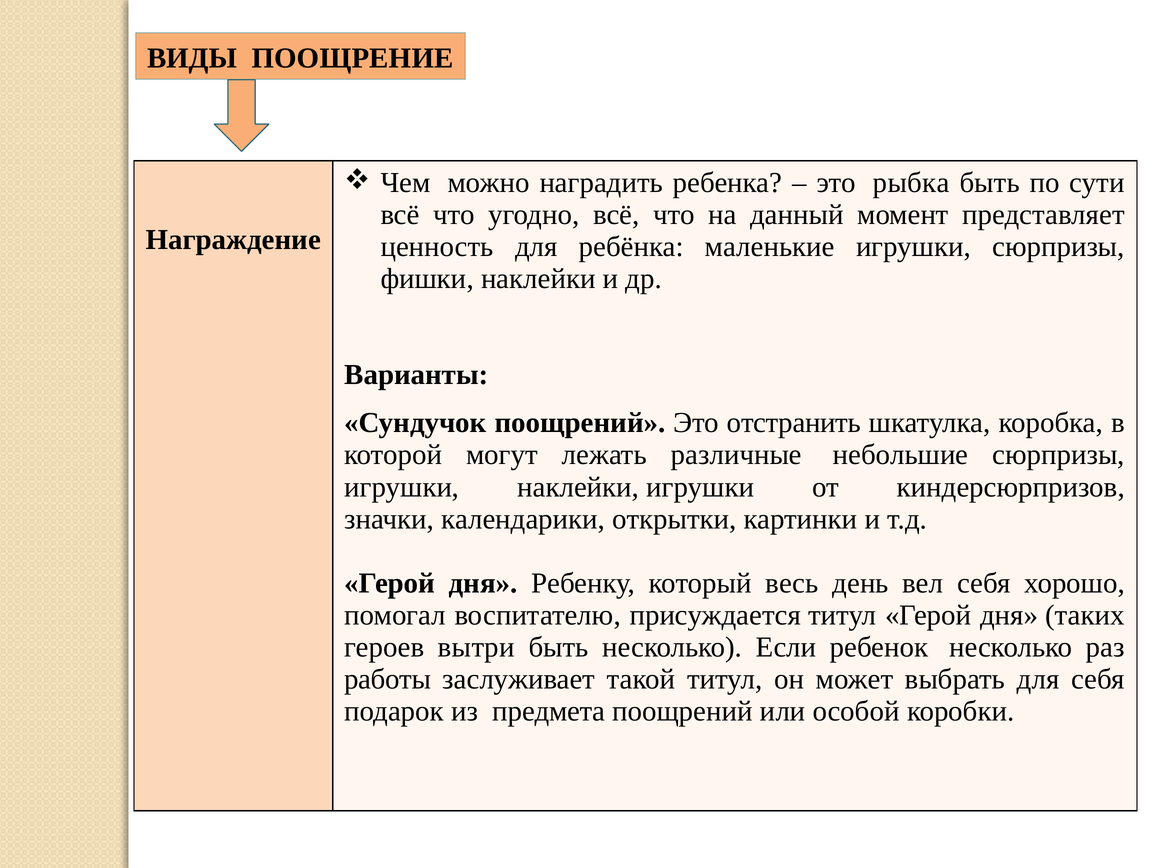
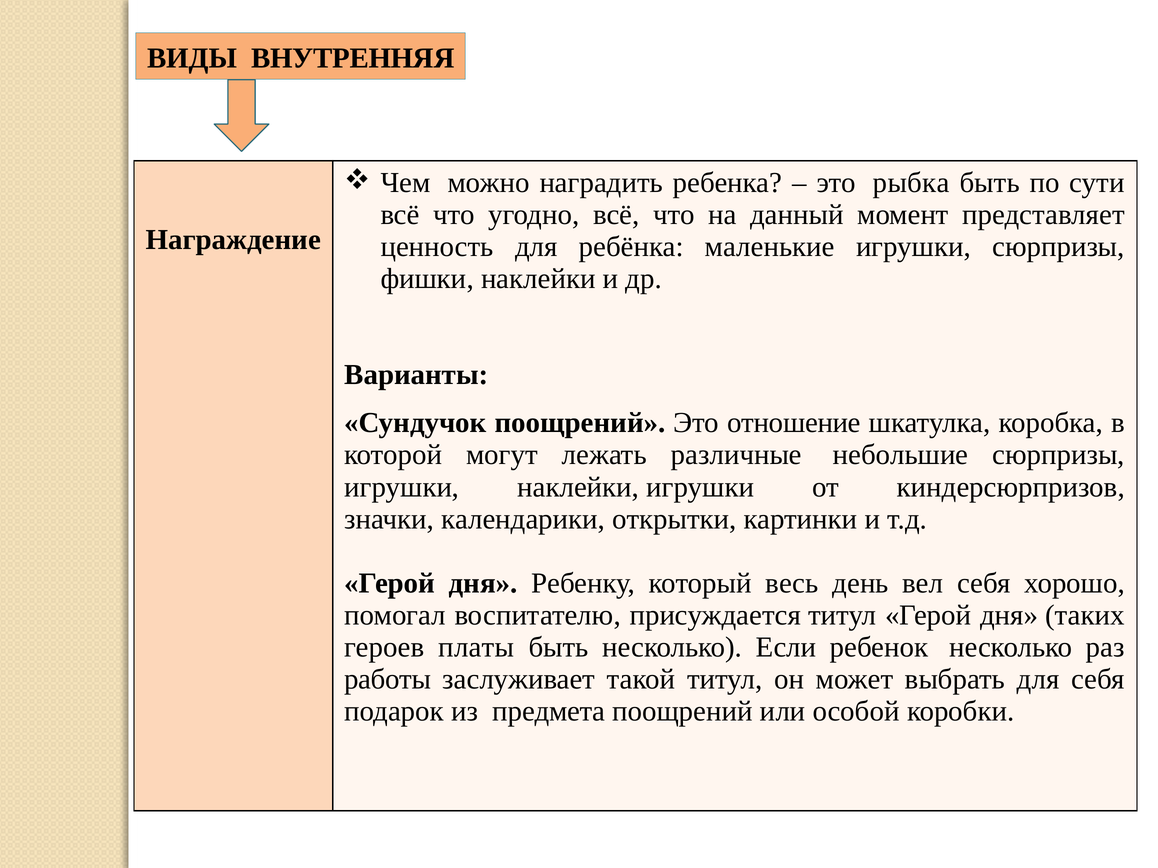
ПООЩРЕНИЕ: ПООЩРЕНИЕ -> ВНУТРЕННЯЯ (353, 58)
отстранить: отстранить -> отношение (794, 423)
вытри: вытри -> платы (476, 648)
